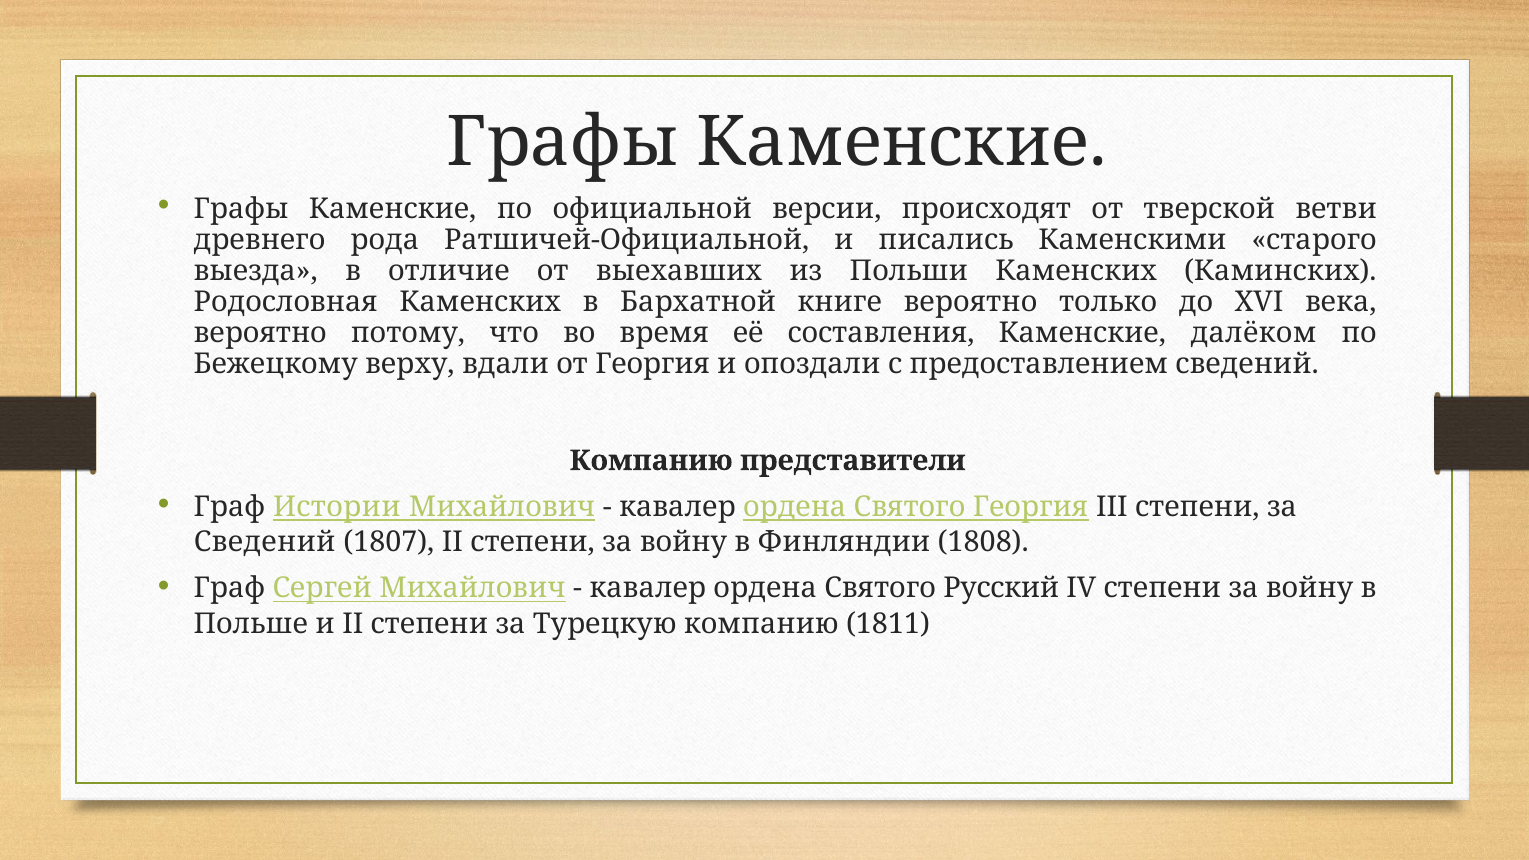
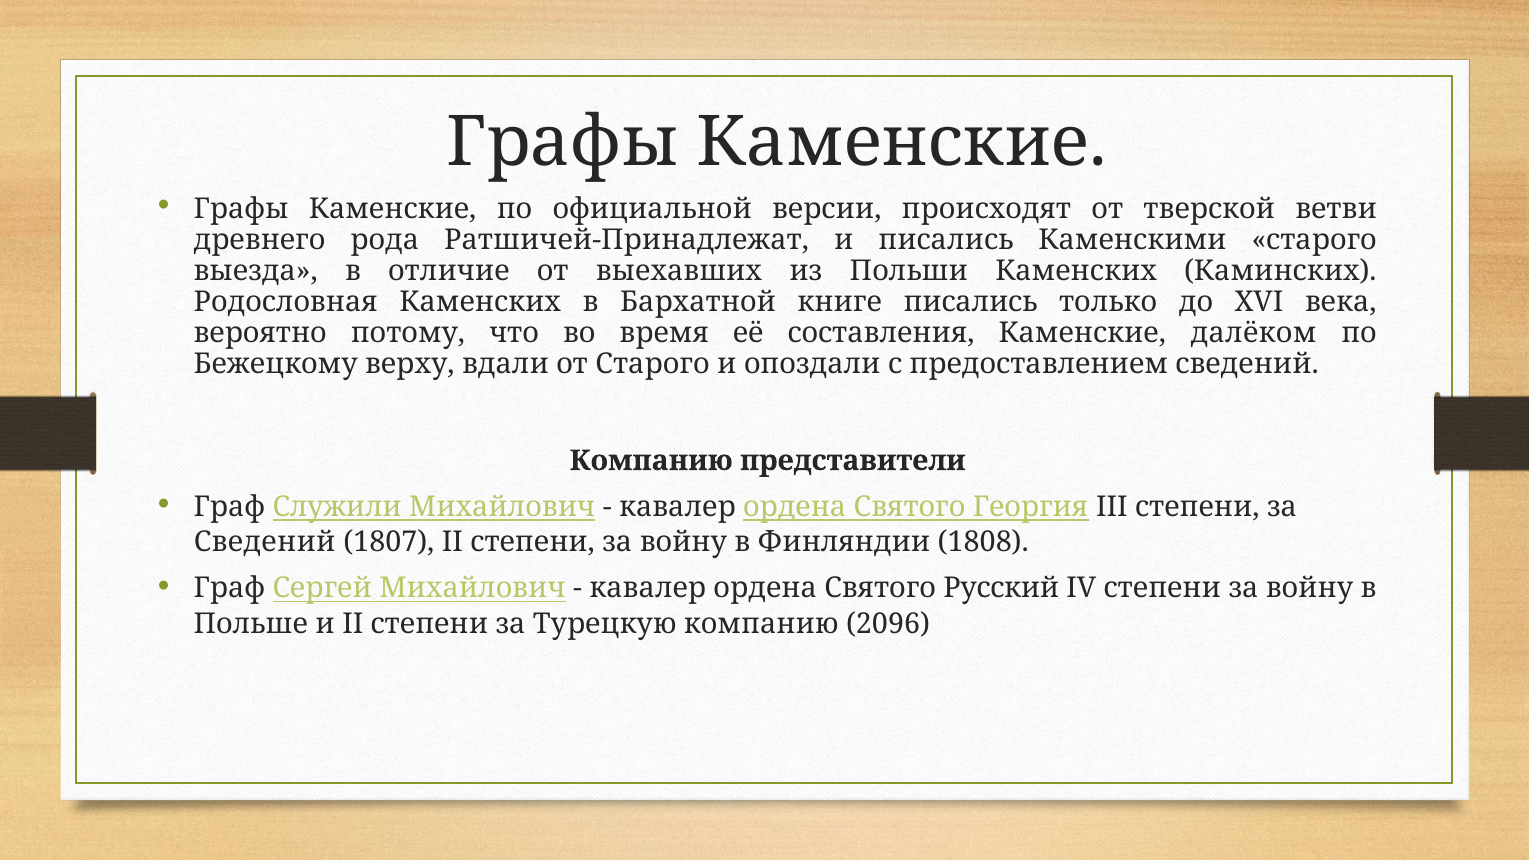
Ратшичей-Официальной: Ратшичей-Официальной -> Ратшичей-Принадлежат (627, 240)
книге вероятно: вероятно -> писались (971, 302)
от Георгия: Георгия -> Старого (653, 364)
Истории: Истории -> Служили (337, 507)
1811: 1811 -> 2096 (888, 624)
